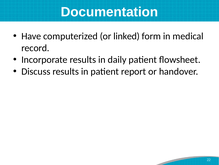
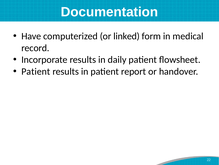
Discuss: Discuss -> Patient (36, 71)
